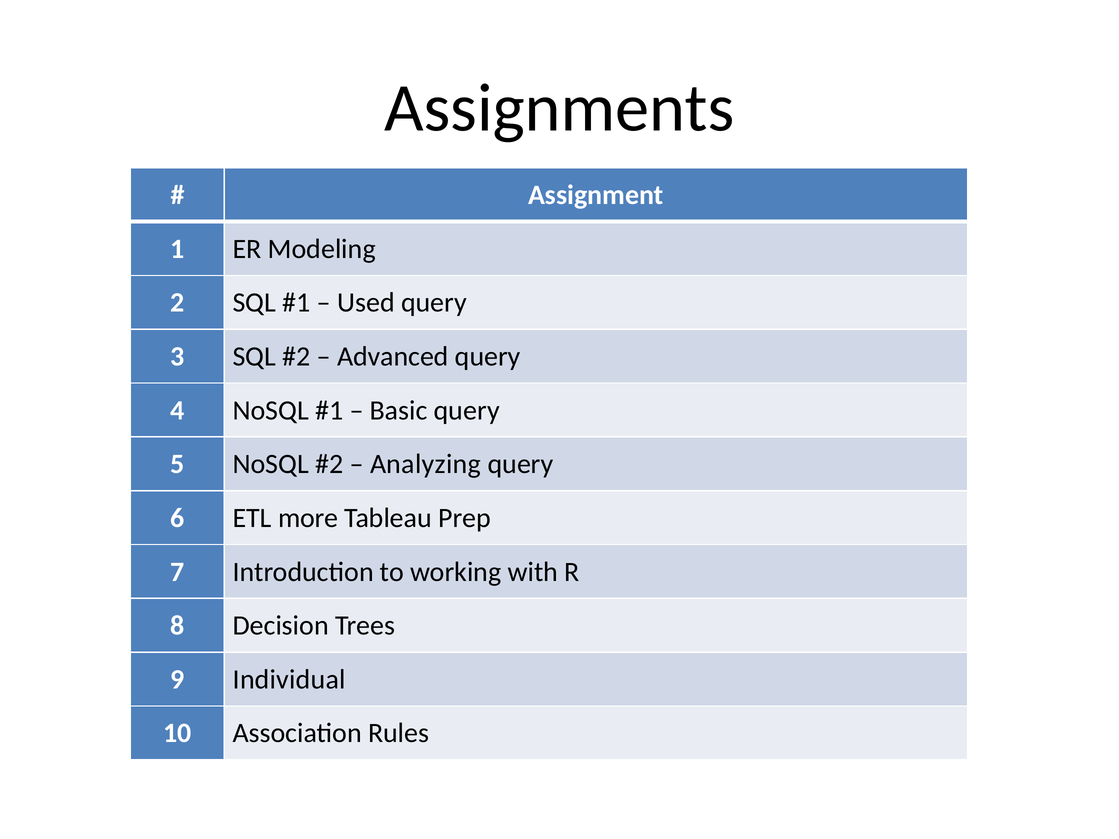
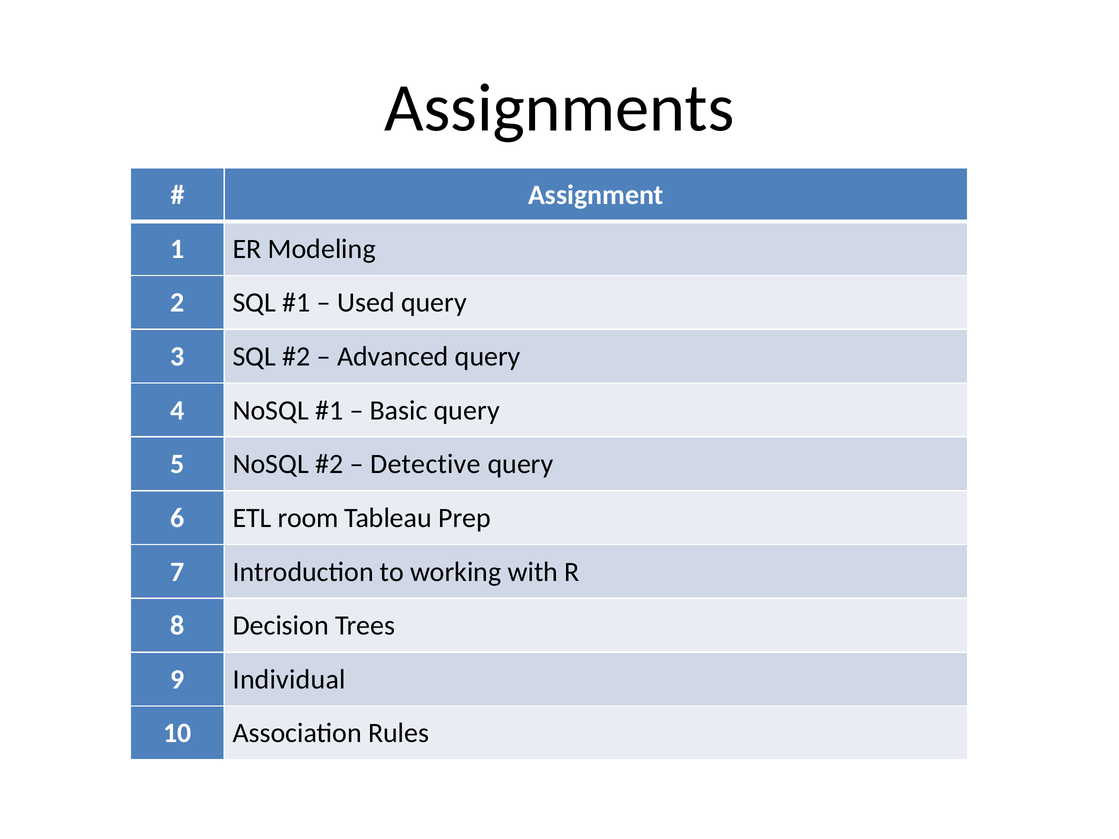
Analyzing: Analyzing -> Detective (425, 464)
more: more -> room (308, 518)
